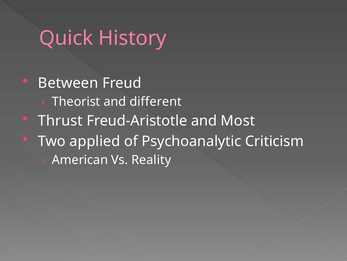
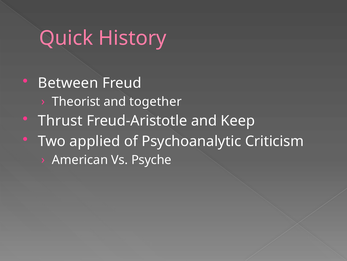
different: different -> together (156, 101)
Most: Most -> Keep (238, 121)
Reality: Reality -> Psyche (151, 159)
